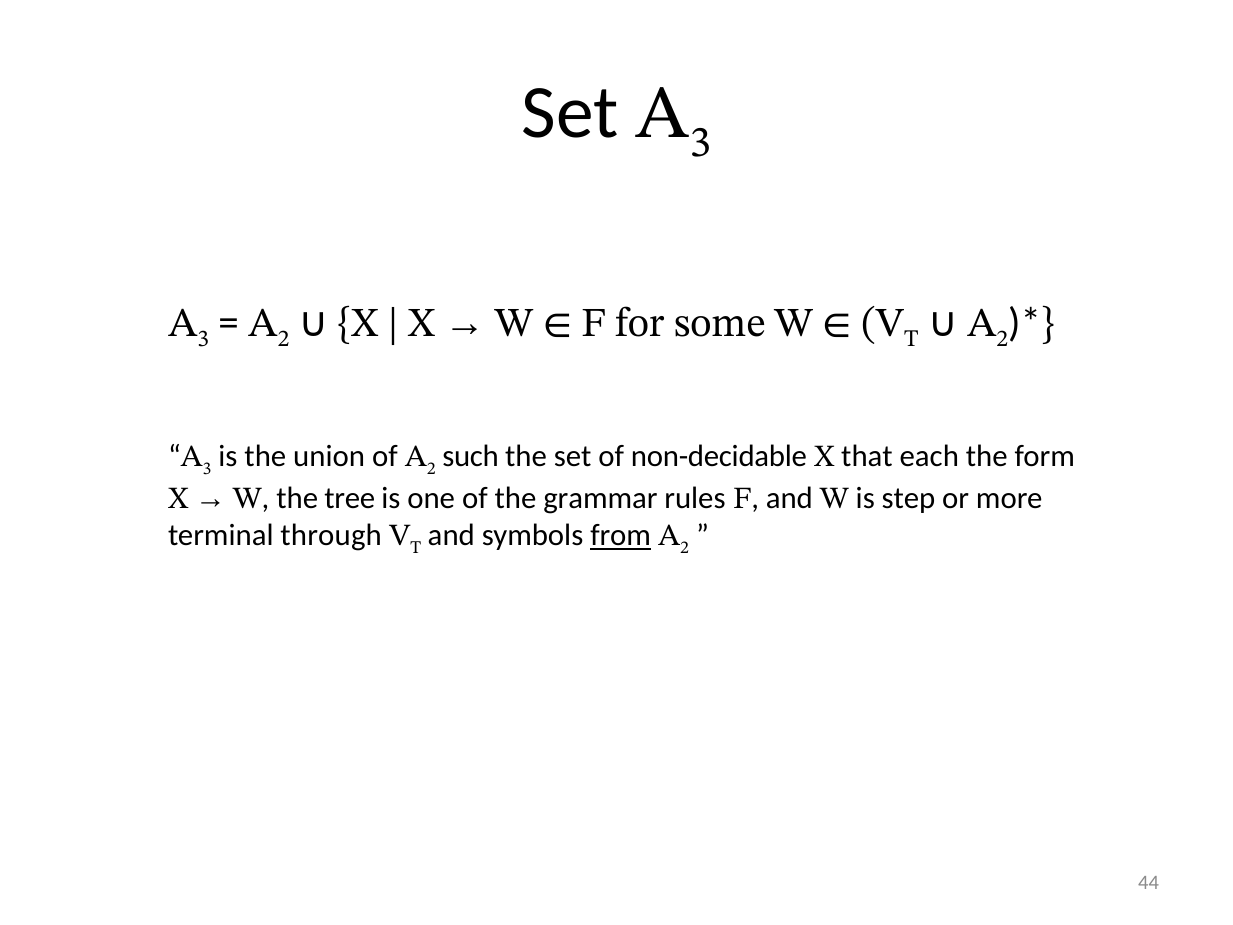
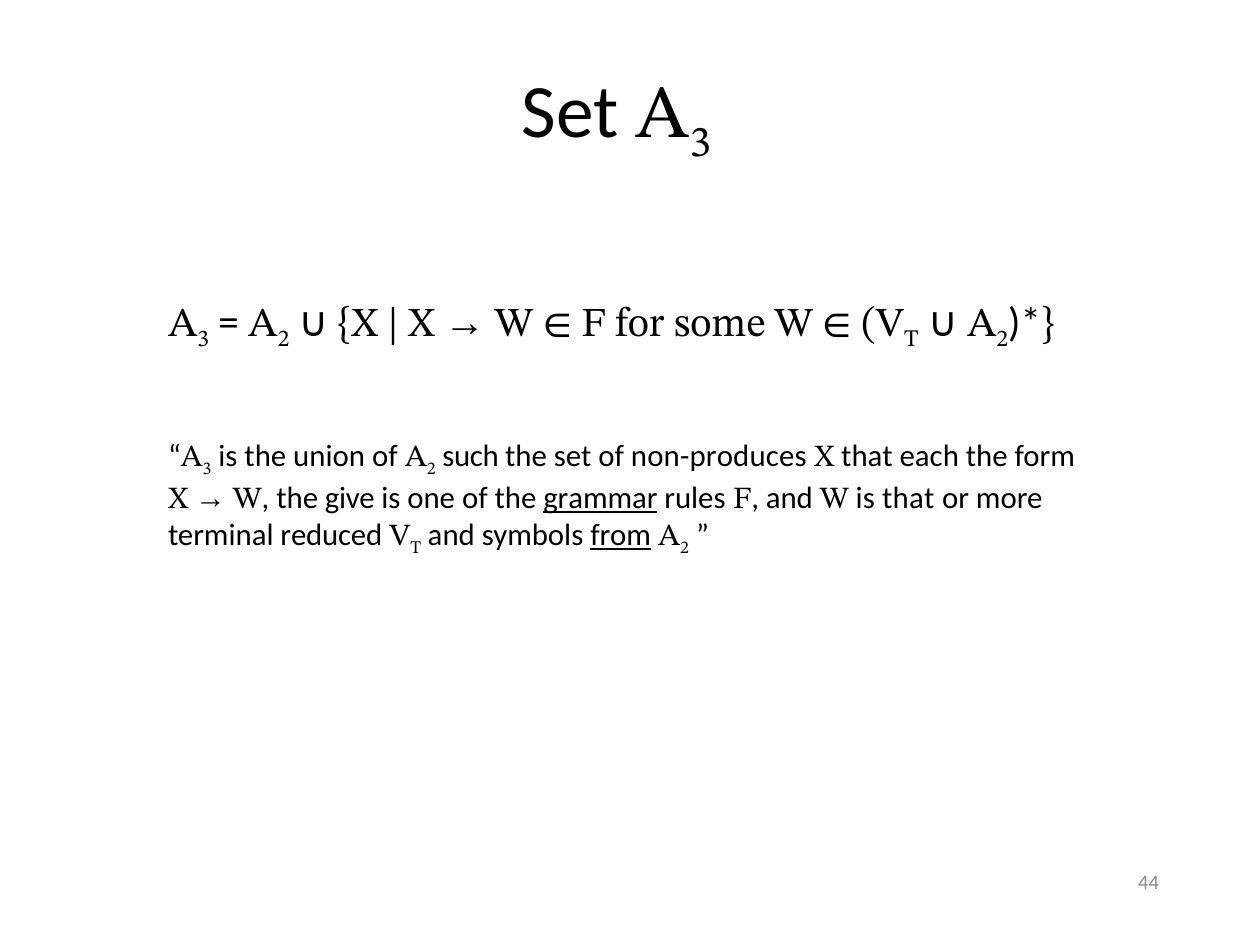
non-decidable: non-decidable -> non-produces (719, 456)
tree: tree -> give (350, 498)
grammar underline: none -> present (600, 498)
is step: step -> that (908, 498)
through: through -> reduced (331, 535)
